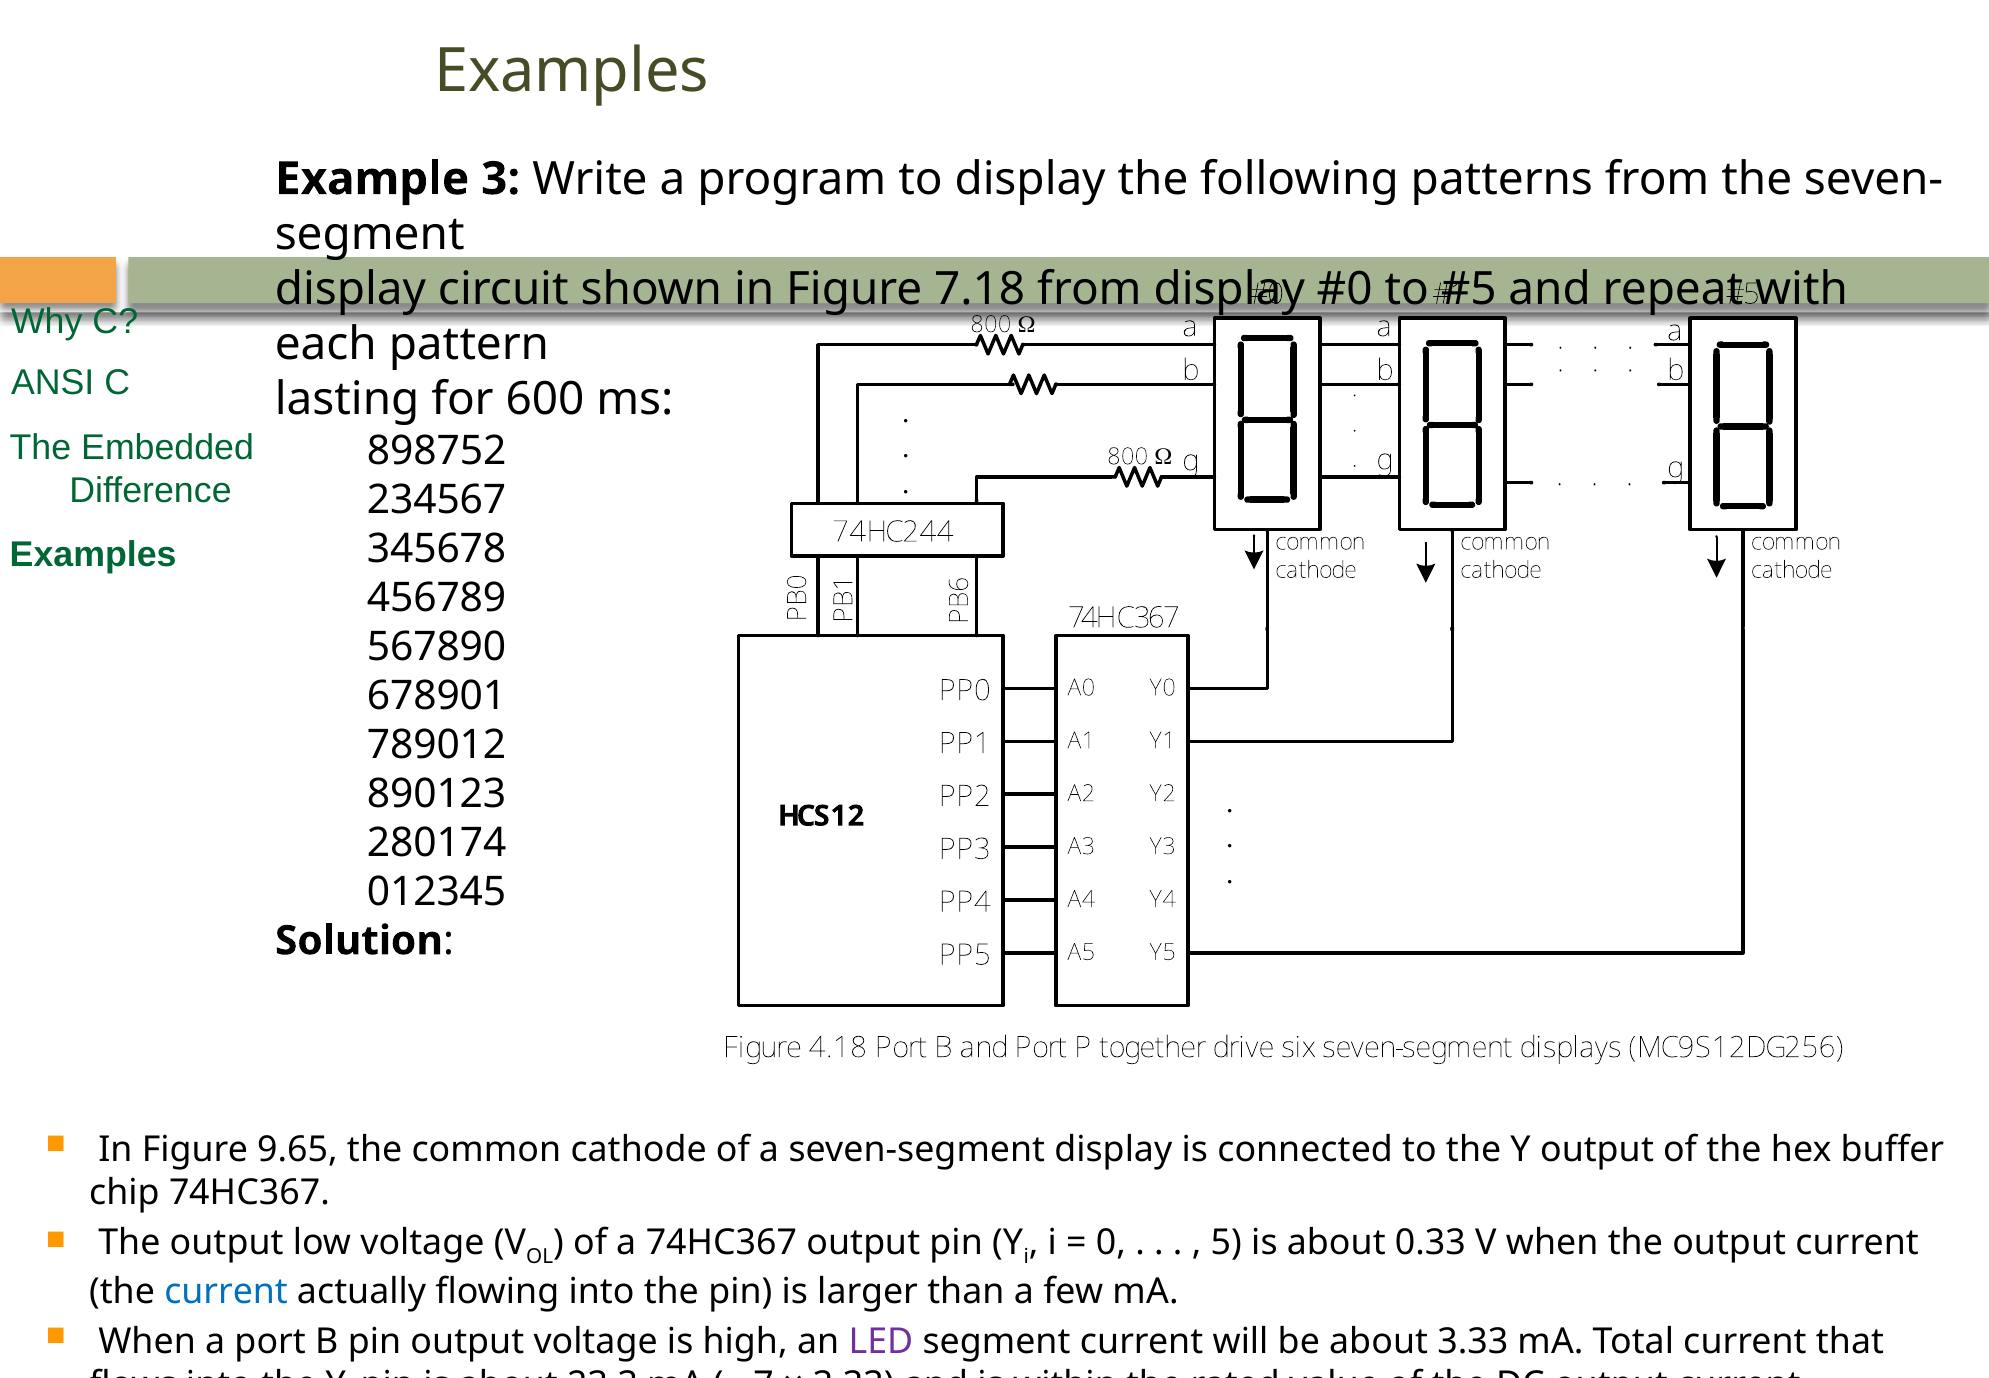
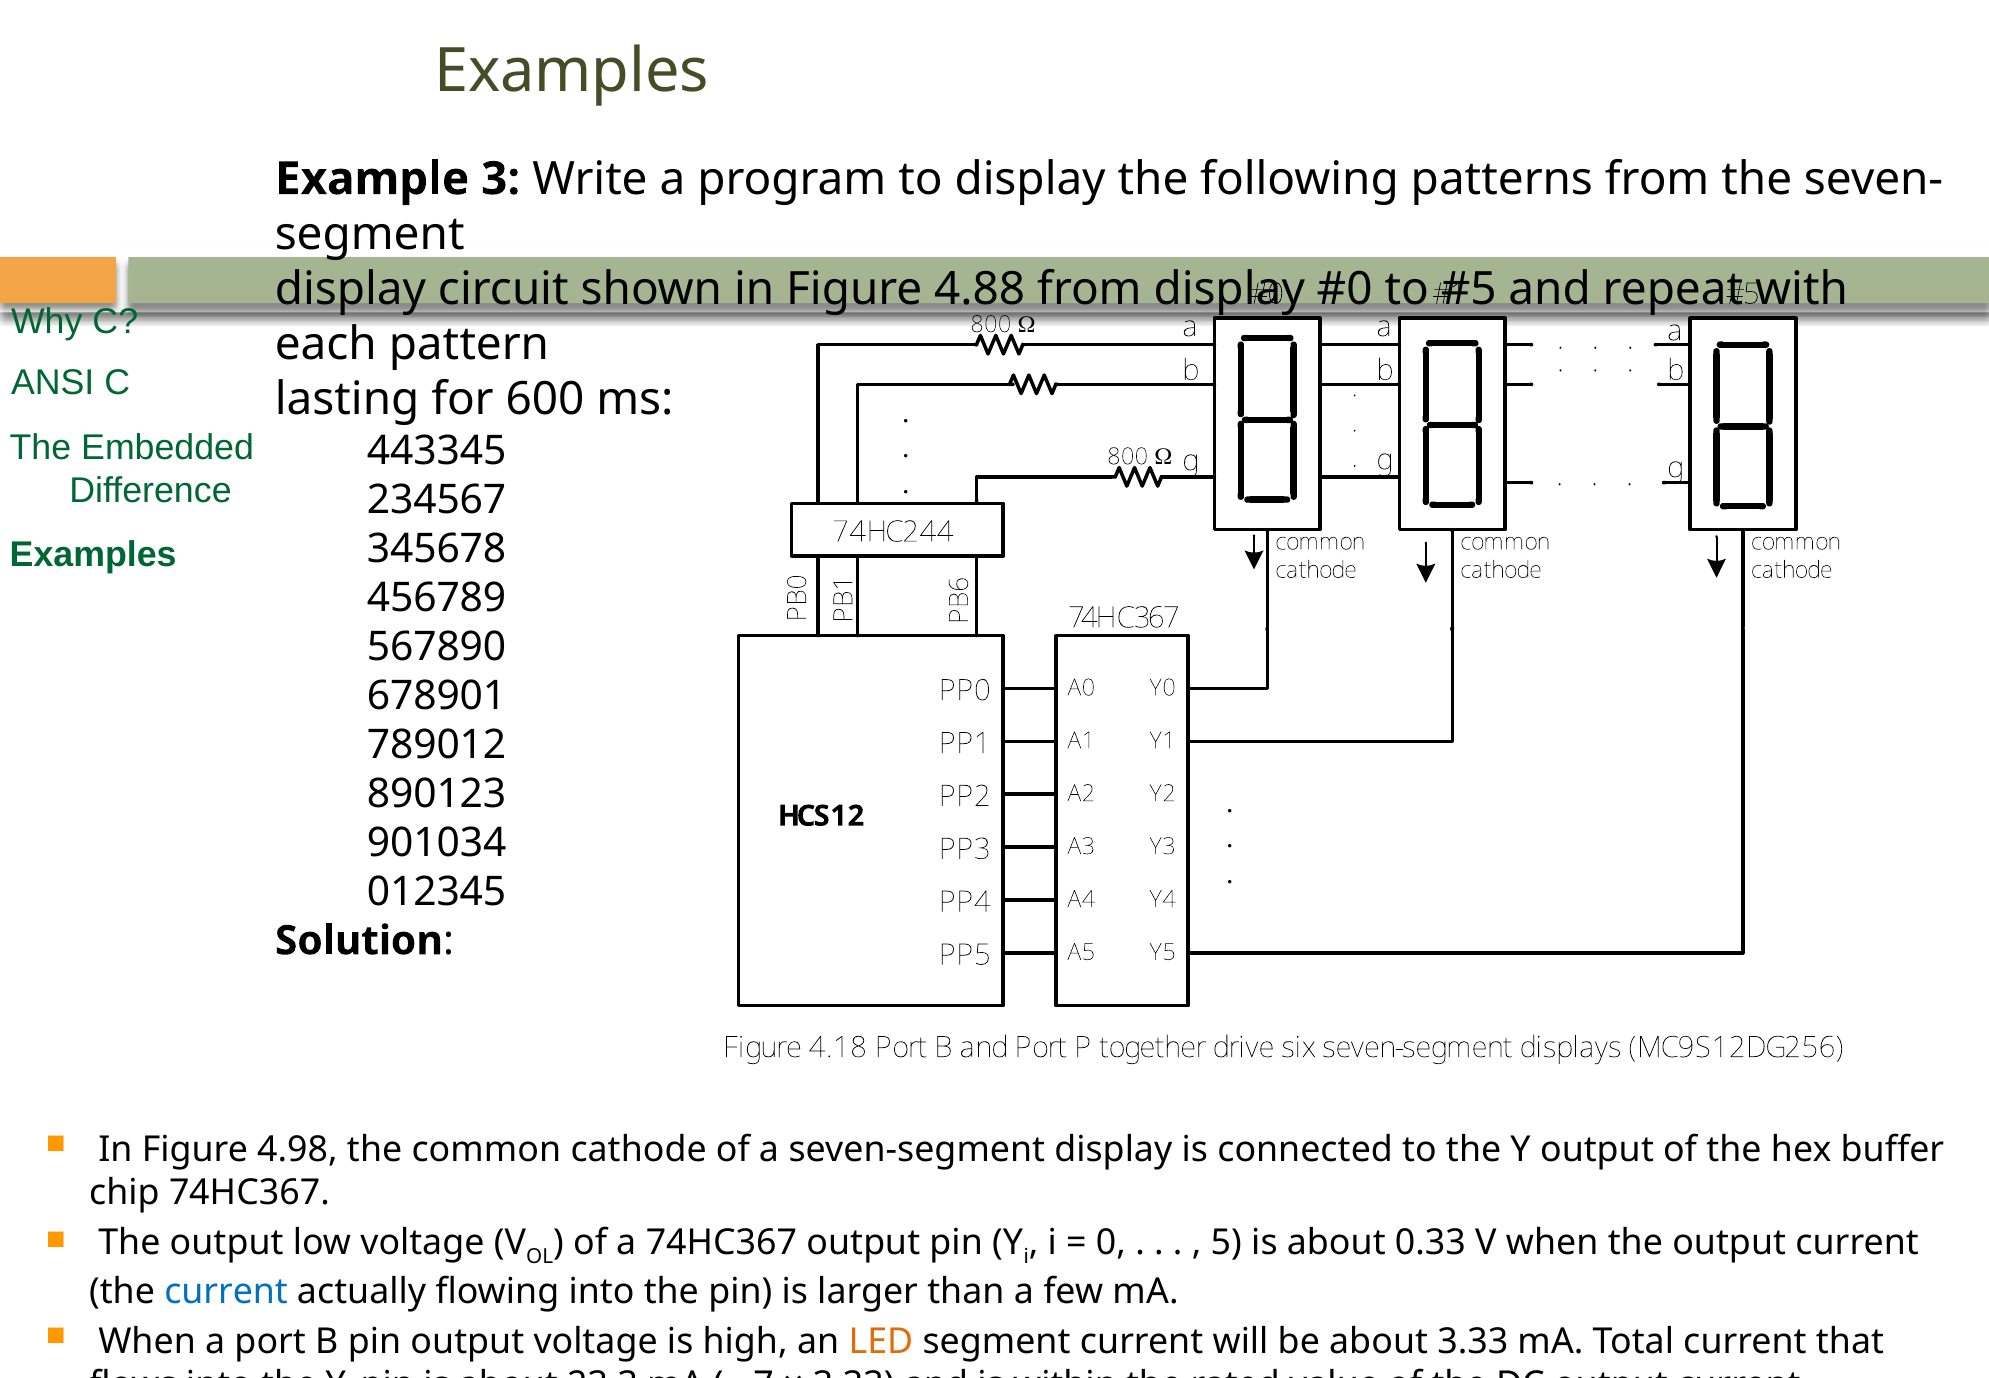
7.18: 7.18 -> 4.88 (980, 289)
898752: 898752 -> 443345 (437, 451)
280174: 280174 -> 901034 (437, 843)
9.65: 9.65 -> 4.98 (297, 1149)
LED colour: purple -> orange (881, 1341)
